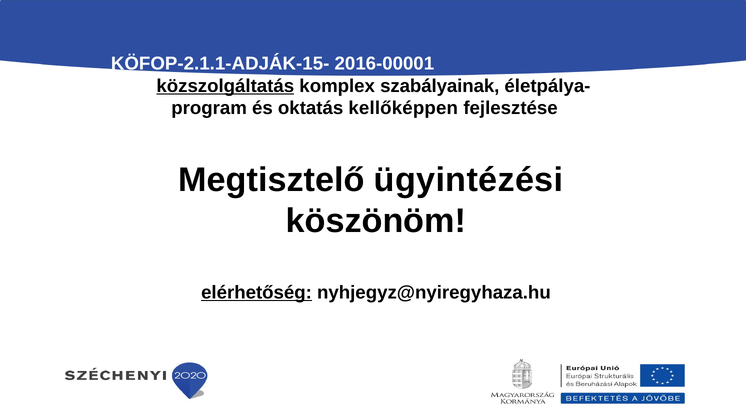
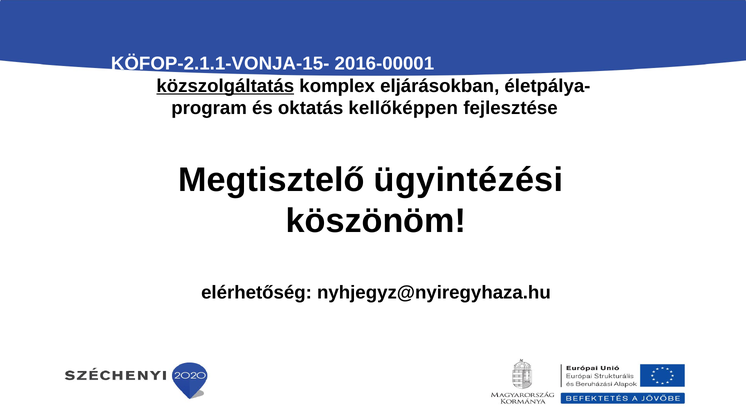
KÖFOP-2.1.1-ADJÁK-15-: KÖFOP-2.1.1-ADJÁK-15- -> KÖFOP-2.1.1-VONJA-15- (220, 64)
szabályainak: szabályainak -> eljárásokban (440, 86)
elérhetőség underline: present -> none (257, 293)
